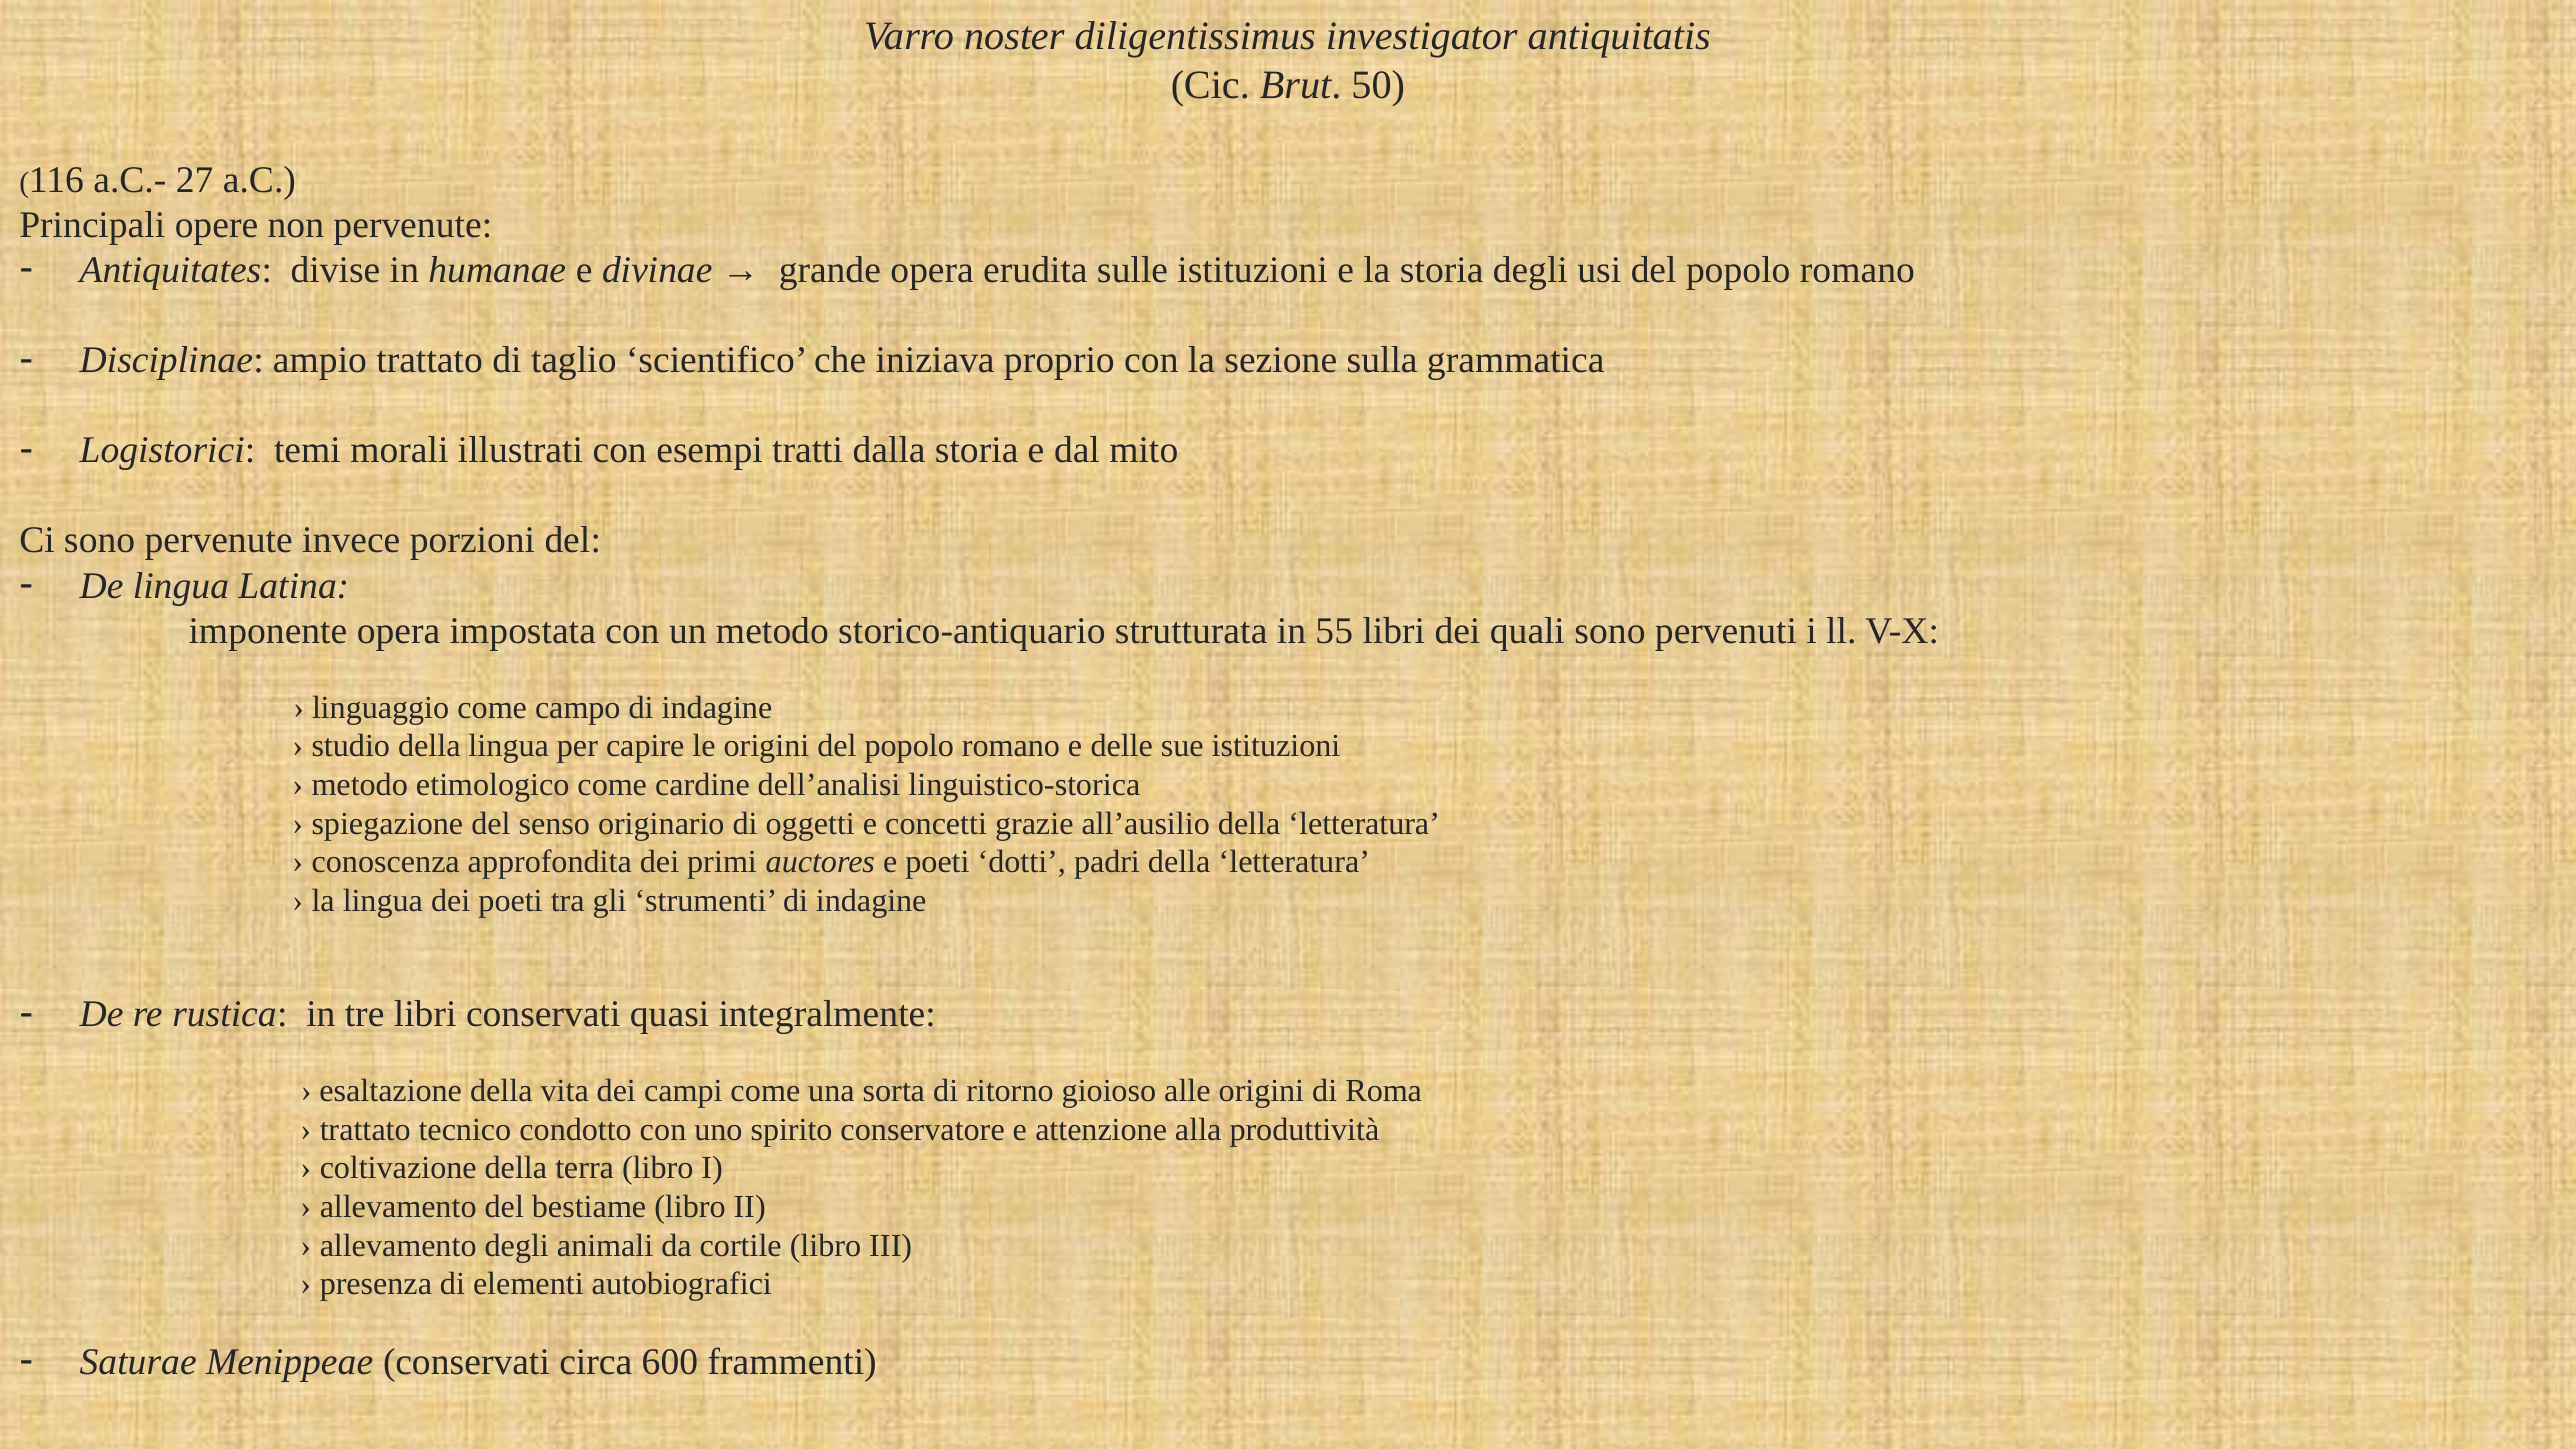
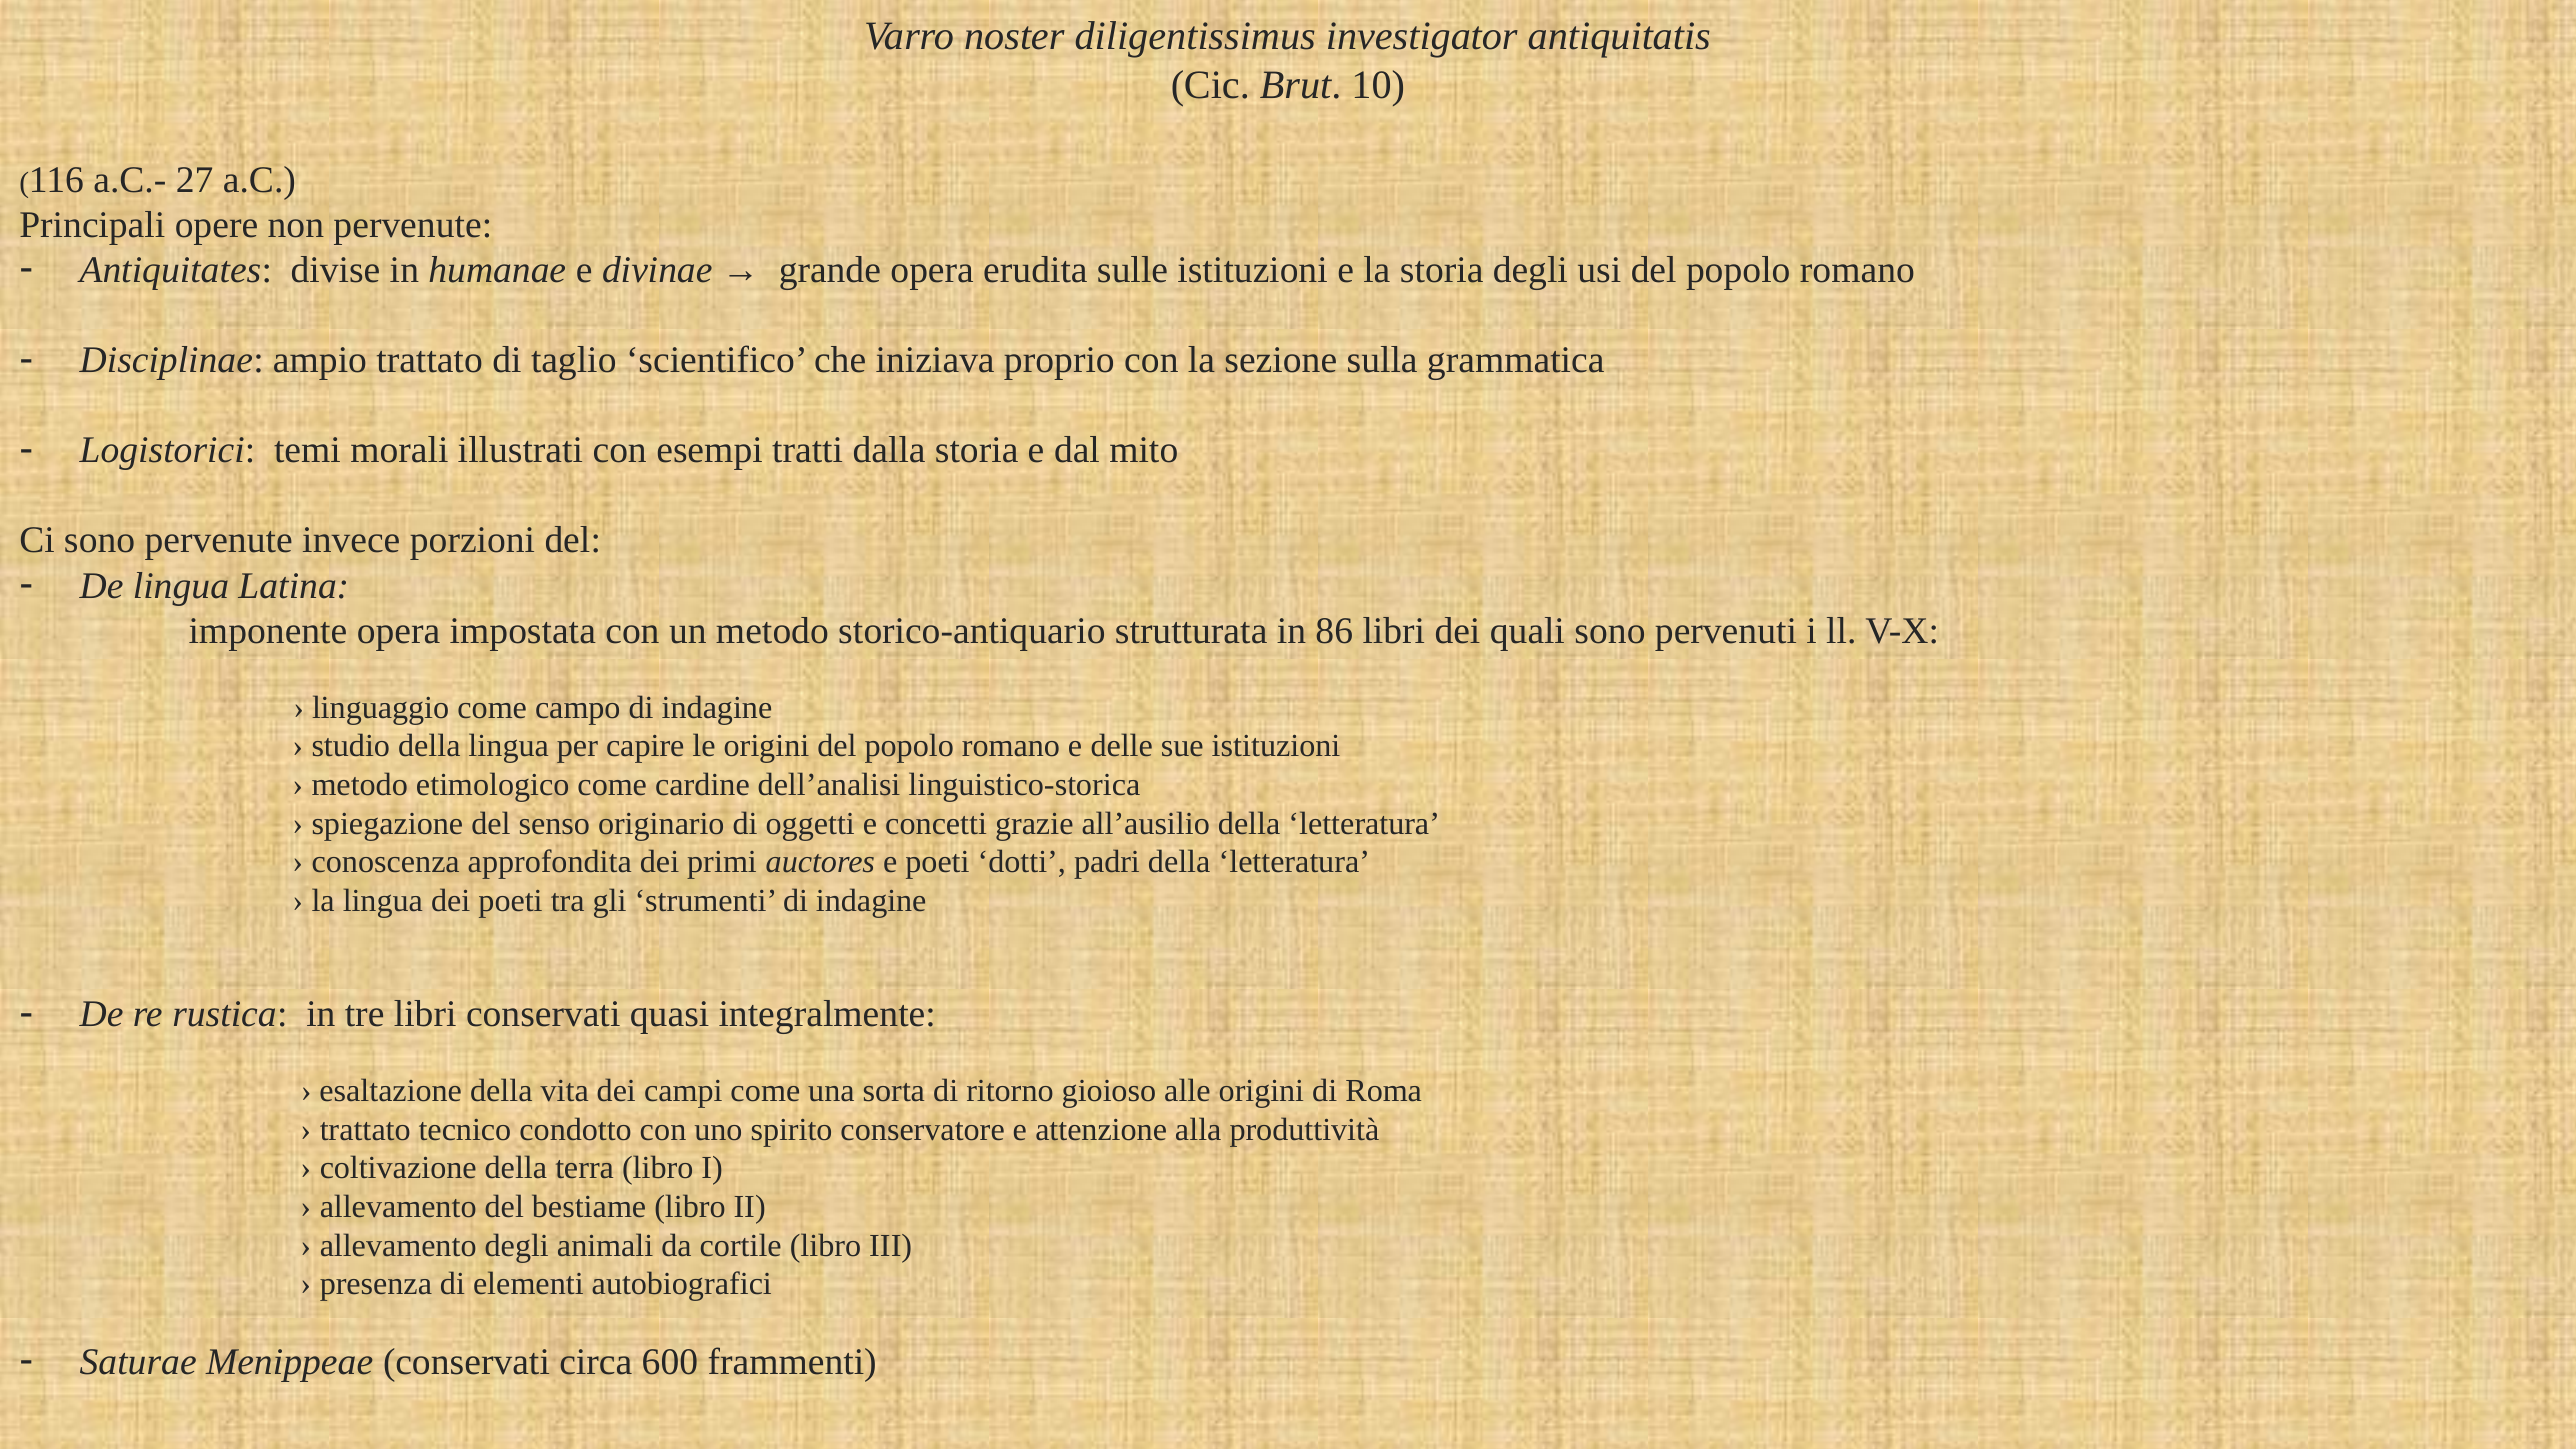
50: 50 -> 10 (1378, 85)
55: 55 -> 86 (1334, 631)
